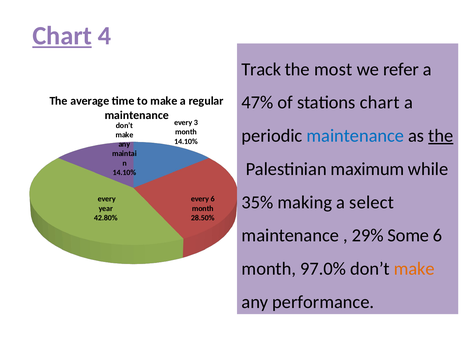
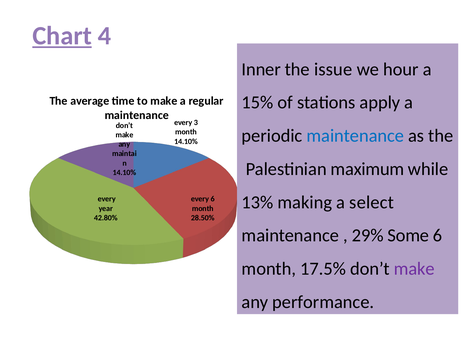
Track: Track -> Inner (261, 69)
most: most -> issue (333, 69)
refer: refer -> hour (401, 69)
47%: 47% -> 15% (258, 102)
stations chart: chart -> apply (380, 102)
the underline: present -> none (441, 136)
35%: 35% -> 13% (258, 202)
97.0%: 97.0% -> 17.5% (323, 268)
make colour: orange -> purple (414, 268)
